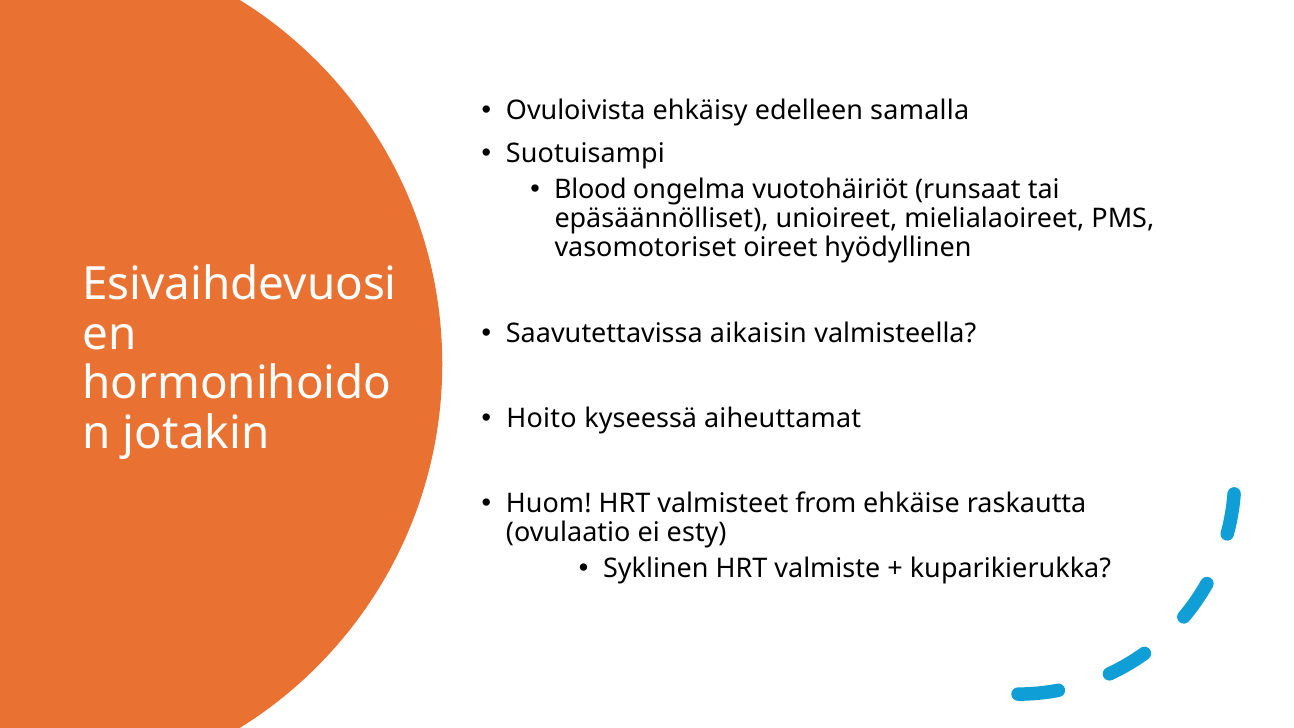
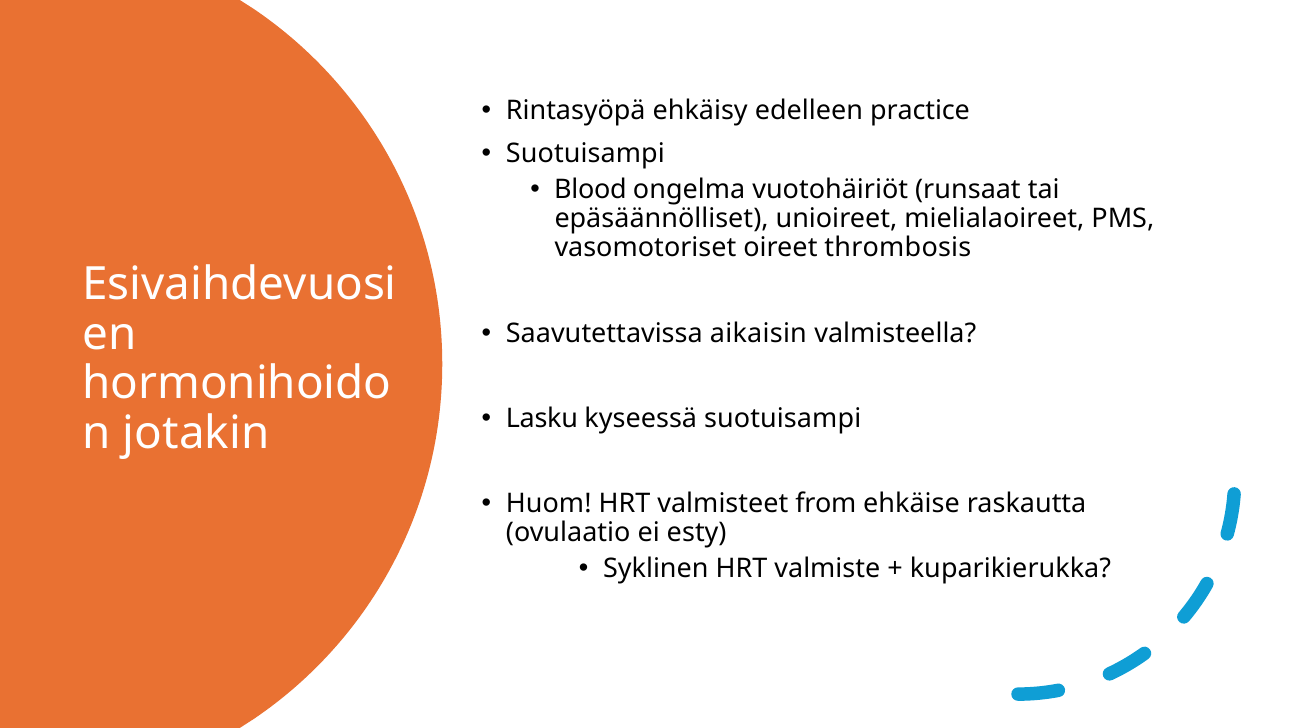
Ovuloivista: Ovuloivista -> Rintasyöpä (576, 111)
samalla: samalla -> practice (920, 111)
hyödyllinen: hyödyllinen -> thrombosis (898, 248)
Hoito: Hoito -> Lasku (542, 418)
kyseessä aiheuttamat: aiheuttamat -> suotuisampi (783, 418)
